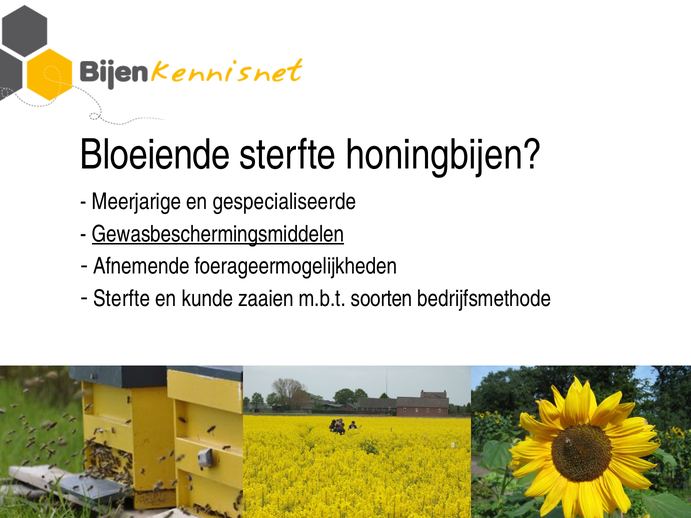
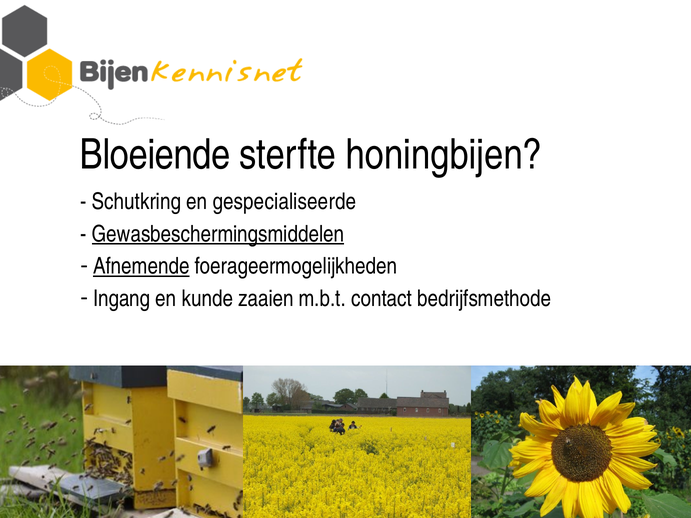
Meerjarige: Meerjarige -> Schutkring (136, 202)
Afnemende underline: none -> present (141, 266)
Sterfte: Sterfte -> Ingang (122, 299)
soorten: soorten -> contact (382, 299)
